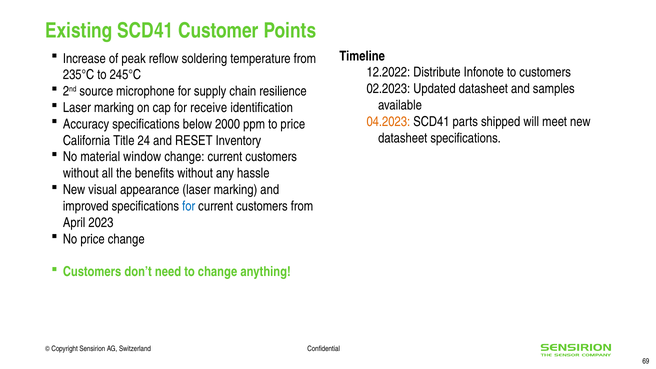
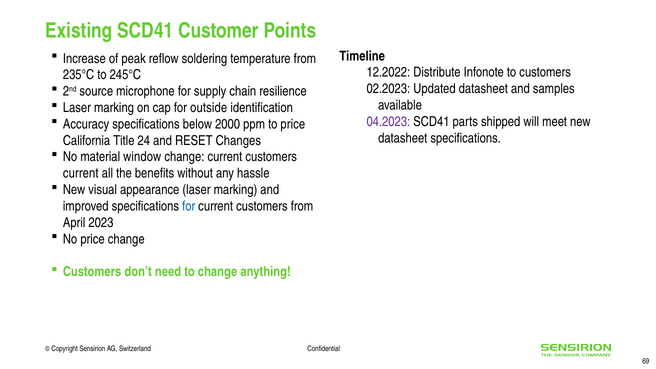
receive: receive -> outside (209, 108)
04.2023 colour: orange -> purple (388, 122)
Inventory: Inventory -> Changes (238, 141)
without: without -> current (81, 173)
